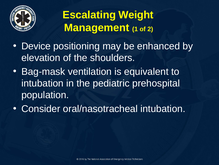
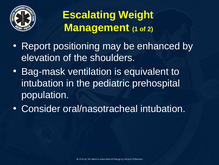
Device: Device -> Report (36, 46)
